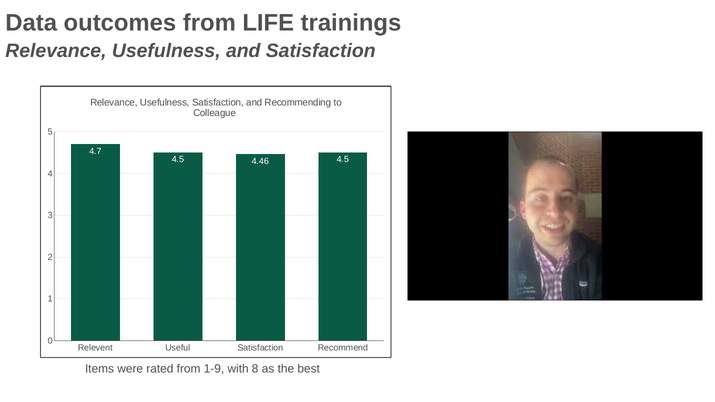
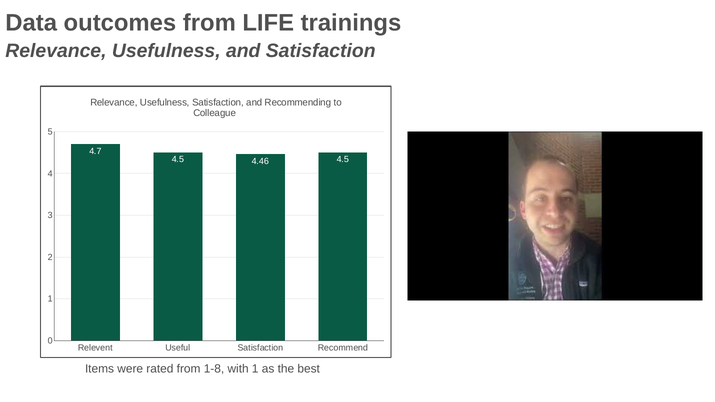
1-9: 1-9 -> 1-8 (214, 369)
with 8: 8 -> 1 (255, 369)
